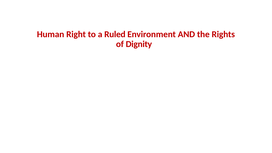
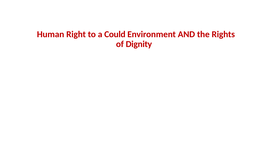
Ruled: Ruled -> Could (115, 34)
